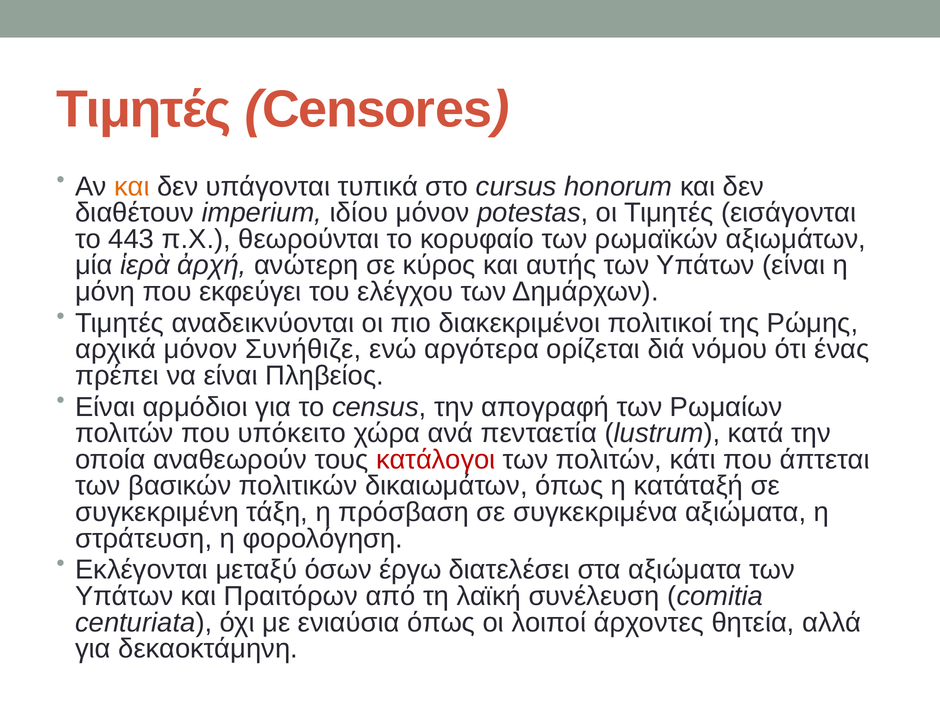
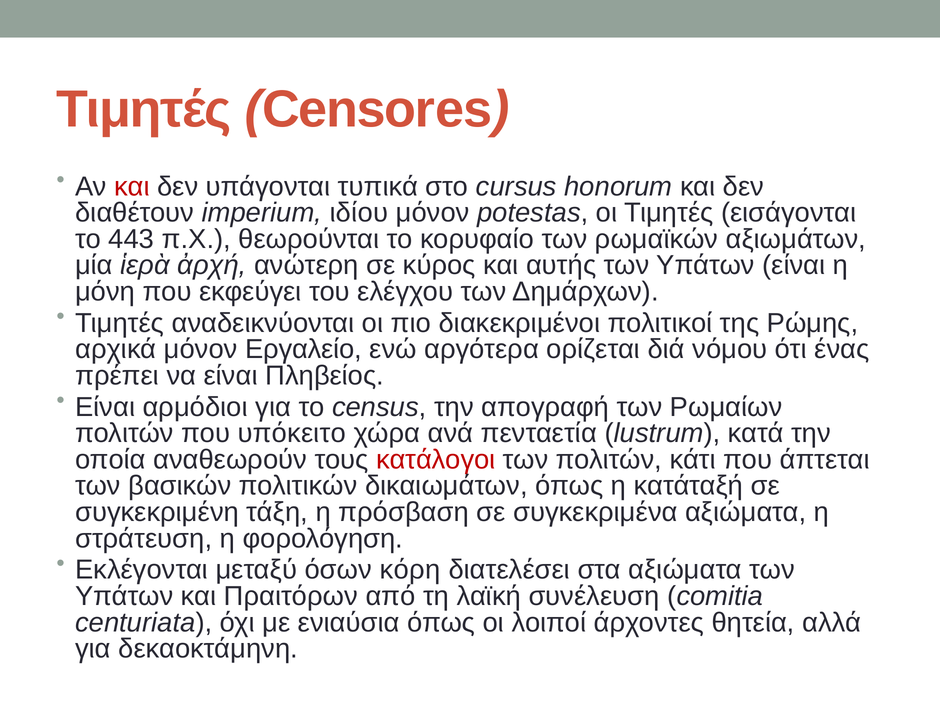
και colour: orange -> red (132, 186)
Συνήθιζε: Συνήθιζε -> Εργαλείο (304, 349)
έργω: έργω -> κόρη (410, 570)
